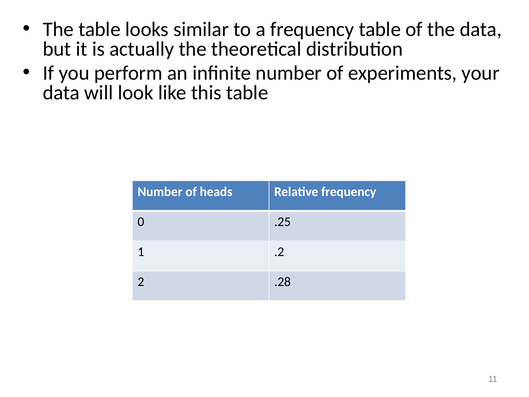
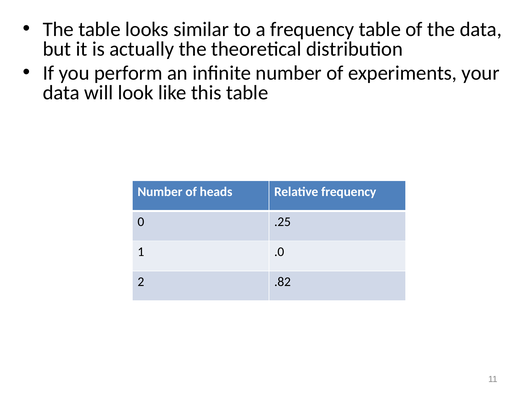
.2: .2 -> .0 (279, 252)
.28: .28 -> .82 (283, 282)
